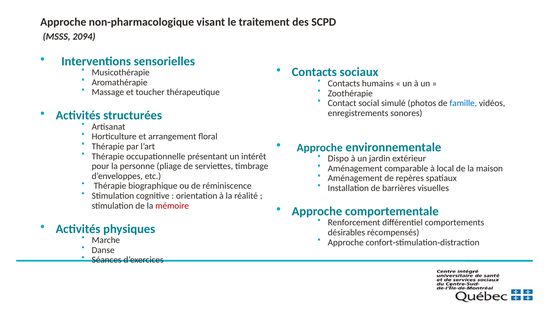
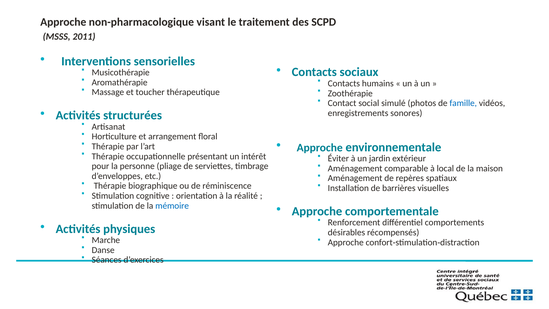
2094: 2094 -> 2011 (84, 36)
Dispo: Dispo -> Éviter (338, 158)
mémoire colour: red -> blue (172, 206)
